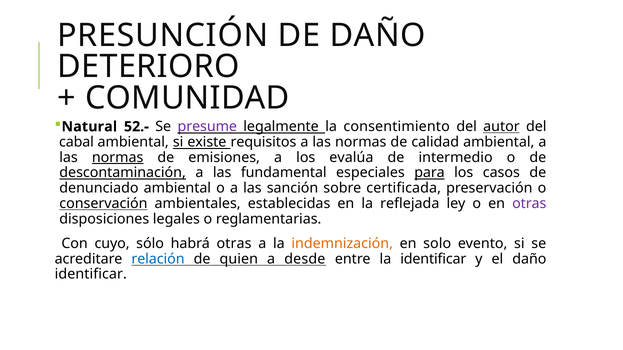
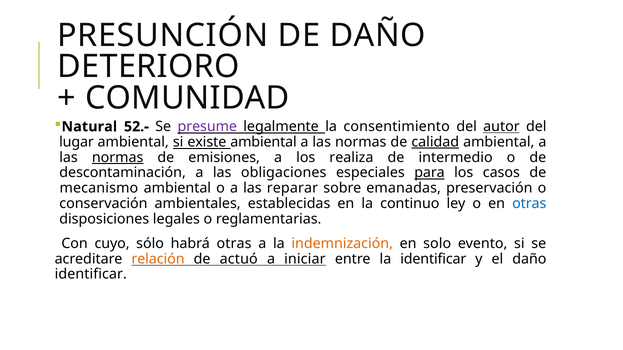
cabal: cabal -> lugar (77, 142)
existe requisitos: requisitos -> ambiental (264, 142)
calidad underline: none -> present (435, 142)
evalúa: evalúa -> realiza (351, 158)
descontaminación underline: present -> none (123, 173)
fundamental: fundamental -> obligaciones (284, 173)
denunciado: denunciado -> mecanismo (99, 188)
sanción: sanción -> reparar (292, 188)
certificada: certificada -> emanadas (404, 188)
conservación underline: present -> none (103, 204)
reflejada: reflejada -> continuo (410, 204)
otras colour: purple -> blue (529, 204)
relación colour: blue -> orange (158, 259)
quien: quien -> actuó (239, 259)
desde: desde -> iniciar (305, 259)
